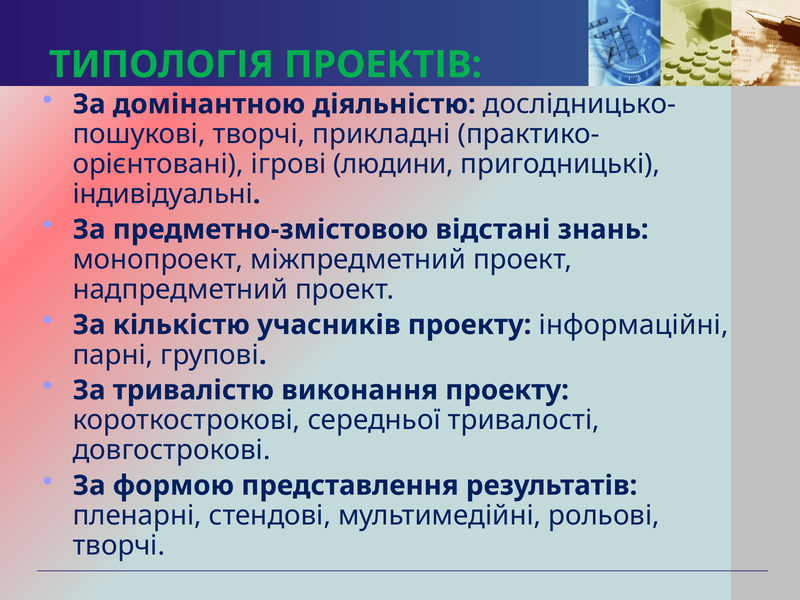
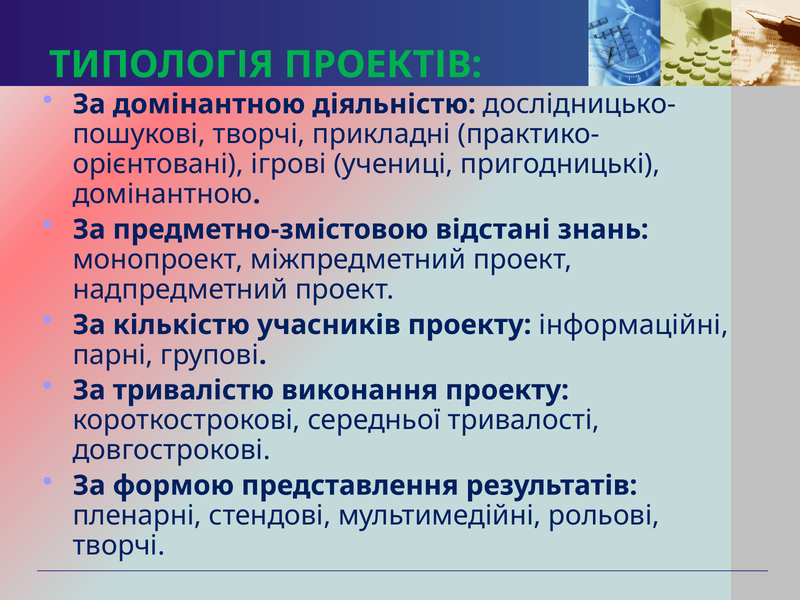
людини: людини -> учениці (393, 164)
індивідуальні: індивідуальні -> домінантною (163, 194)
